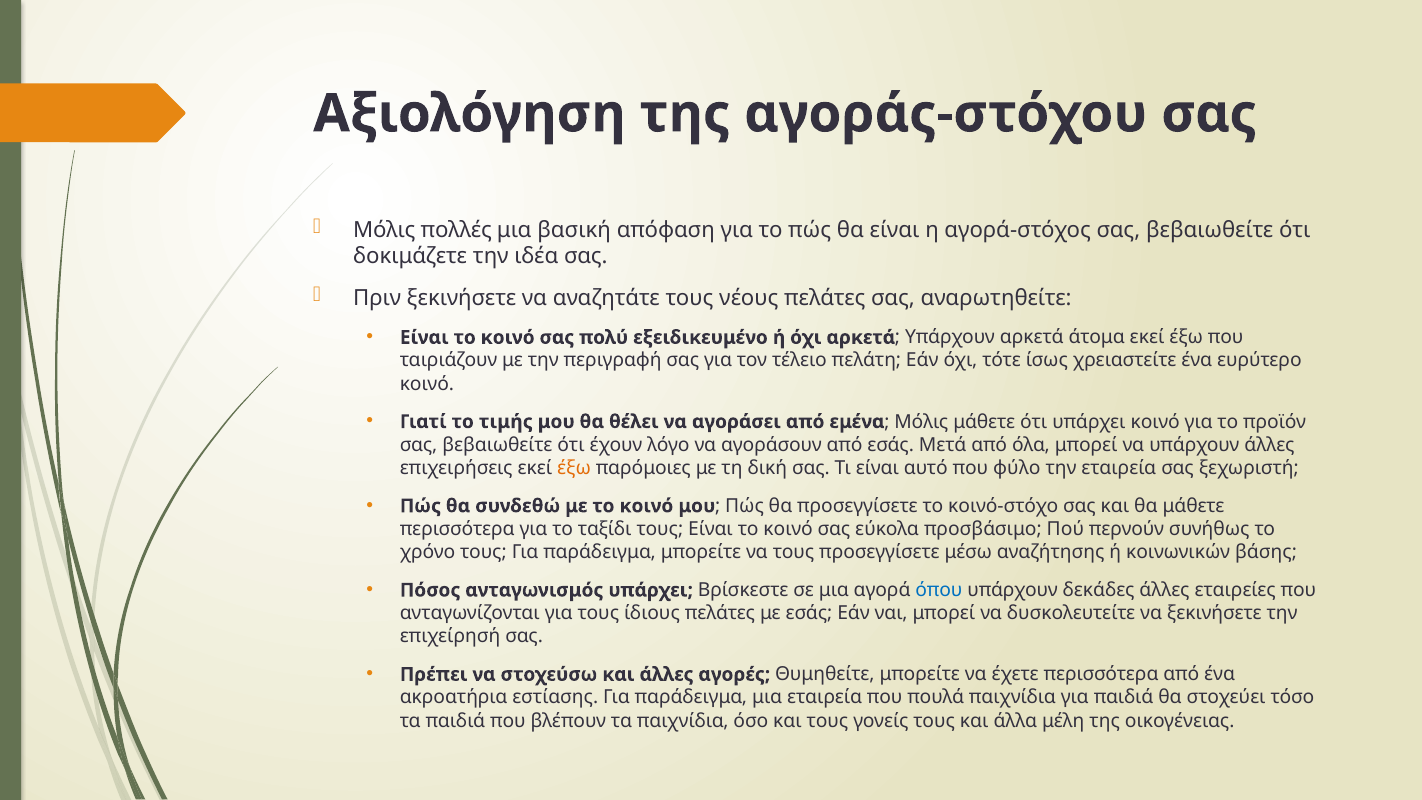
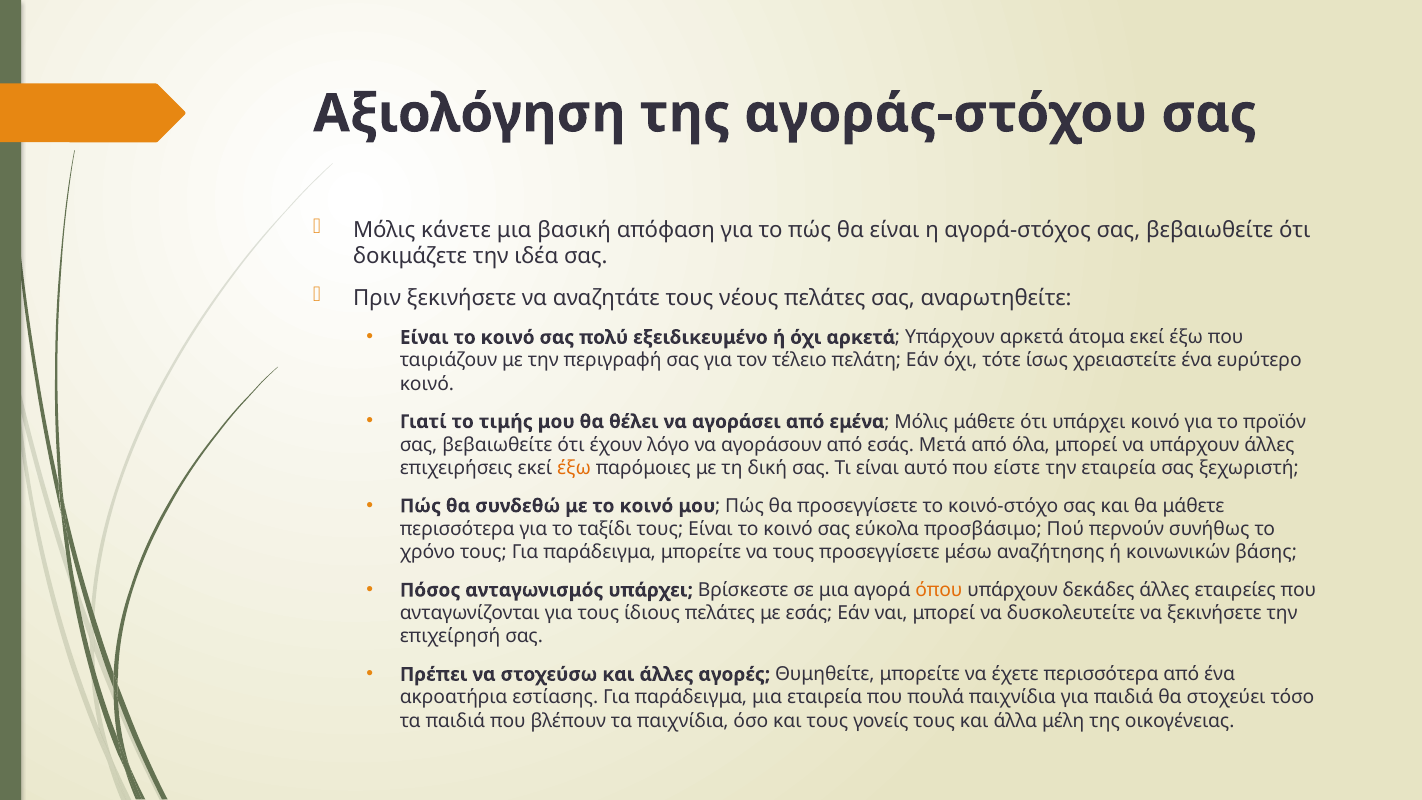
πολλές: πολλές -> κάνετε (456, 230)
φύλο: φύλο -> είστε (1017, 468)
όπου colour: blue -> orange (939, 590)
